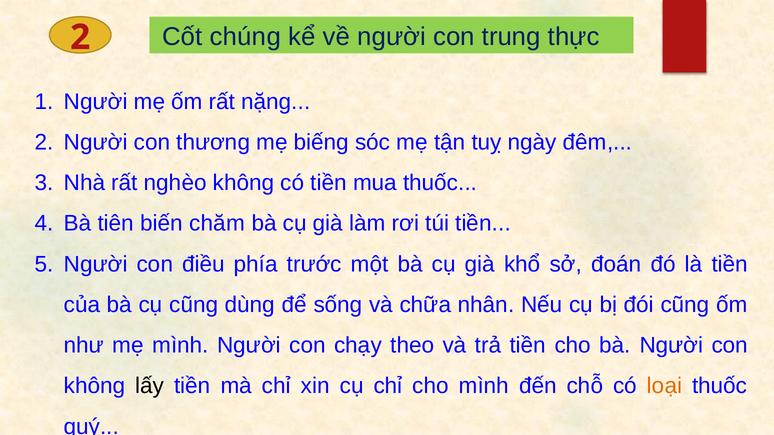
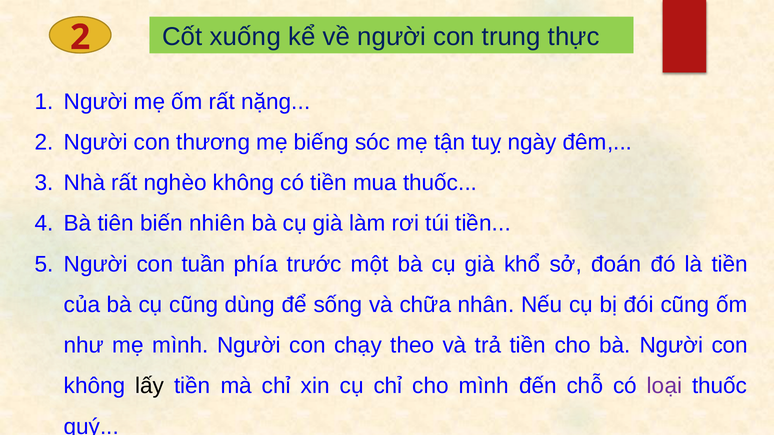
chúng: chúng -> xuống (245, 37)
chăm: chăm -> nhiên (217, 224)
điều: điều -> tuần (204, 264)
loại colour: orange -> purple (665, 386)
